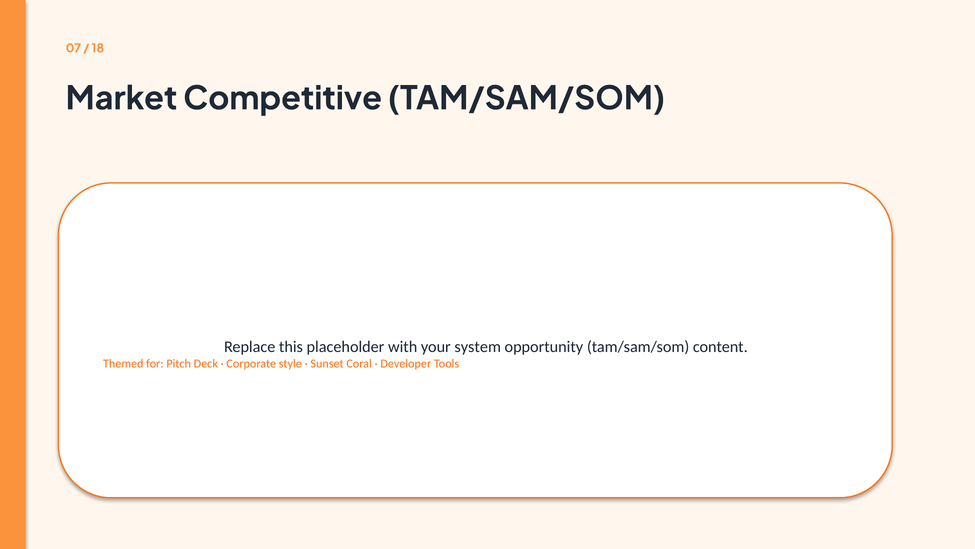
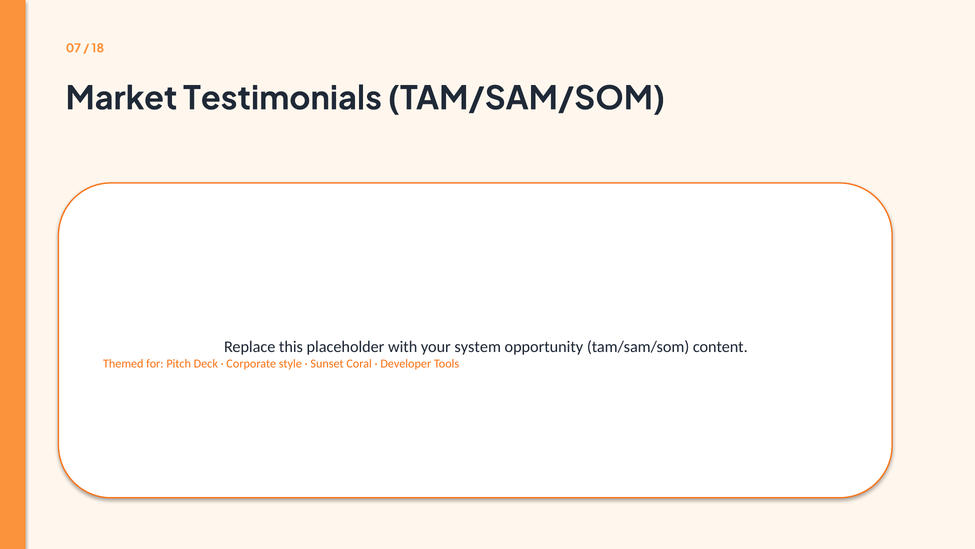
Competitive: Competitive -> Testimonials (283, 99)
